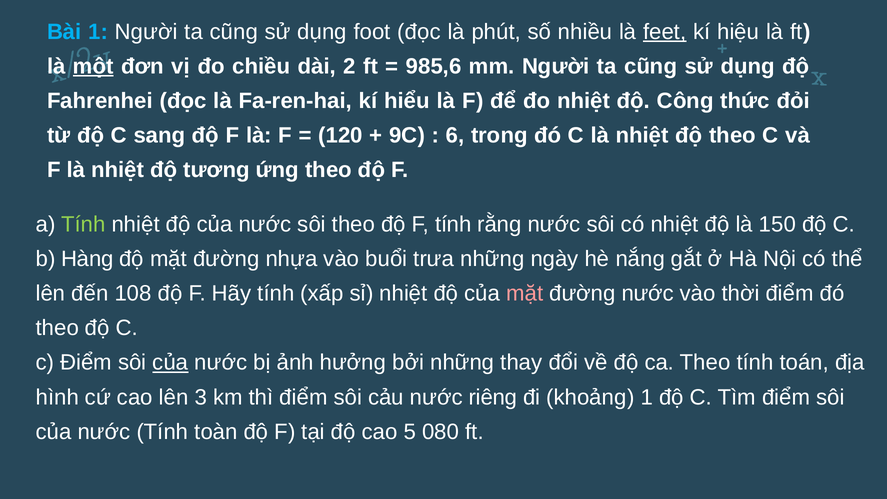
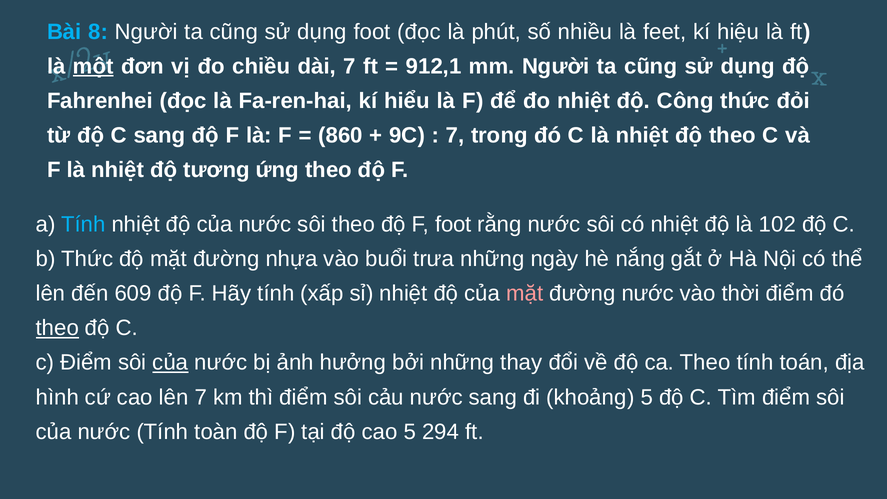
Bài 1: 1 -> 8 (98, 32)
feet underline: present -> none (665, 32)
dài 2: 2 -> 7 (350, 66)
985,6: 985,6 -> 912,1 (434, 66)
120: 120 -> 860 (341, 135)
6: 6 -> 7 (455, 135)
Tính colour: light green -> light blue (83, 224)
F tính: tính -> foot (453, 224)
150: 150 -> 102 (777, 224)
b Hàng: Hàng -> Thức (87, 259)
108: 108 -> 609 (133, 293)
theo underline: none -> present (57, 328)
lên 3: 3 -> 7 (201, 397)
nước riêng: riêng -> sang (493, 397)
khoảng 1: 1 -> 5 (647, 397)
080: 080 -> 294 (441, 432)
